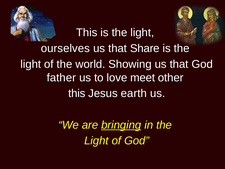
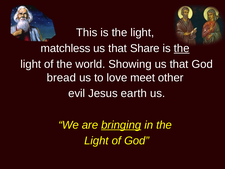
ourselves: ourselves -> matchless (65, 48)
the underline: none -> present (182, 48)
father: father -> bread (61, 78)
this: this -> evil (77, 93)
